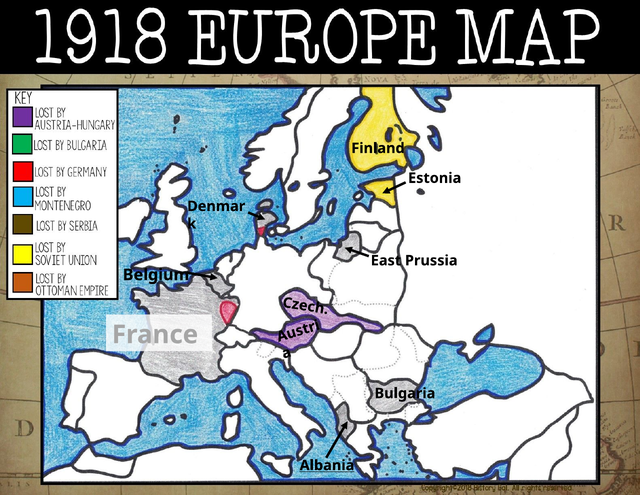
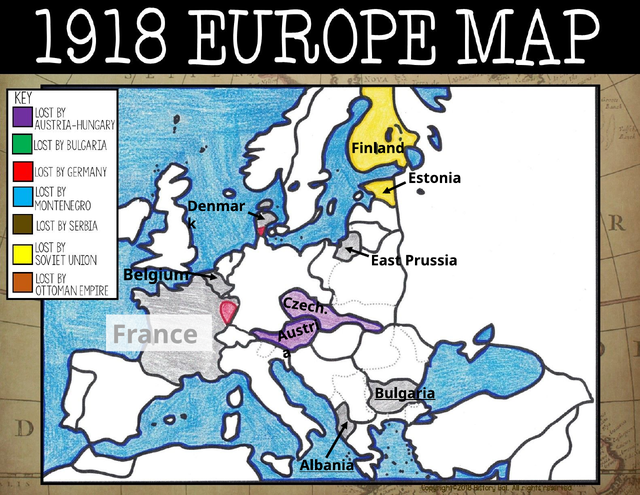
Bulgaria underline: none -> present (405, 393)
